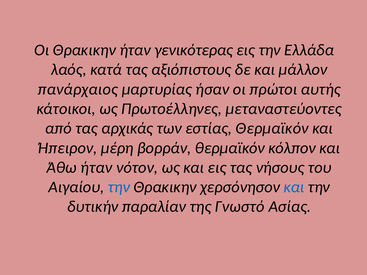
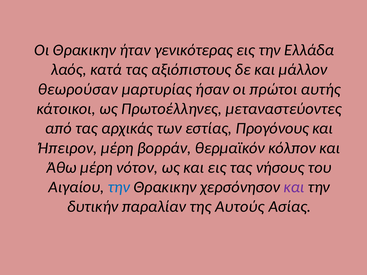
πανάρχαιος: πανάρχαιος -> θεωρούσαν (78, 89)
εστίας Θερμαϊκόν: Θερμαϊκόν -> Προγόνους (272, 128)
Άθω ήταν: ήταν -> μέρη (96, 168)
και colour: blue -> purple (294, 187)
Γνωστό: Γνωστό -> Αυτούς (240, 207)
